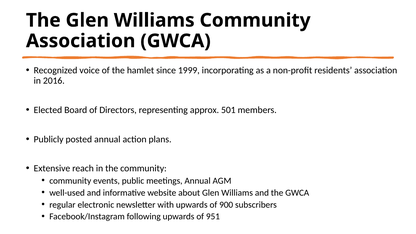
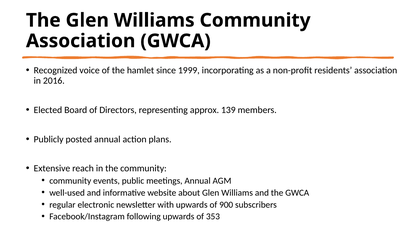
501: 501 -> 139 (228, 110)
951: 951 -> 353 (213, 217)
